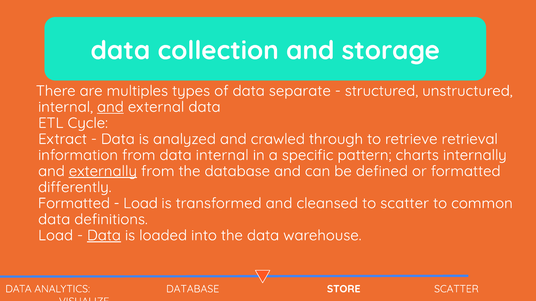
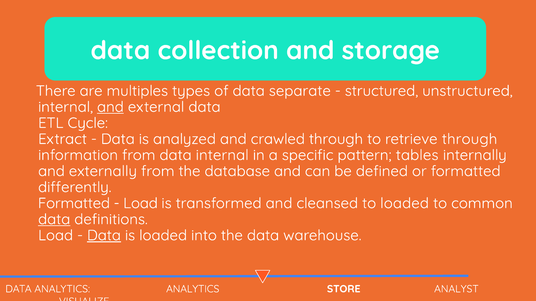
retrieve retrieval: retrieval -> through (470, 139)
charts: charts -> tables (417, 155)
externally underline: present -> none (103, 171)
to scatter: scatter -> loaded (405, 204)
data underline: none -> present (54, 220)
ANALYTICS DATABASE: DATABASE -> ANALYTICS (193, 289)
STORE SCATTER: SCATTER -> ANALYST (456, 289)
